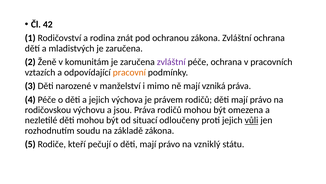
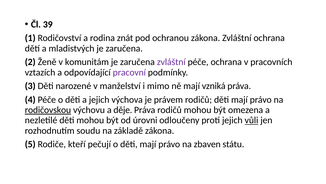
42: 42 -> 39 (48, 24)
pracovní colour: orange -> purple (129, 72)
rodičovskou underline: none -> present (48, 110)
jsou: jsou -> děje (123, 110)
situací: situací -> úrovni (145, 120)
vzniklý: vzniklý -> zbaven (207, 144)
